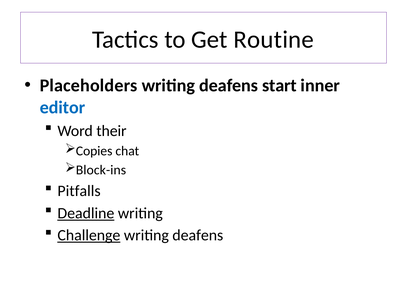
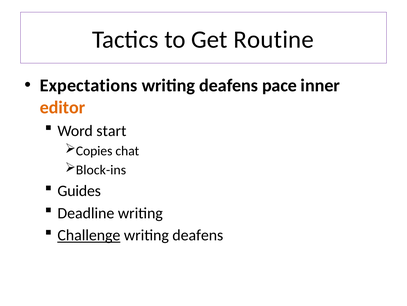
Placeholders: Placeholders -> Expectations (89, 85)
start: start -> pace (279, 85)
editor colour: blue -> orange (62, 107)
their: their -> start (111, 130)
Pitfalls: Pitfalls -> Guides (79, 191)
Deadline underline: present -> none (86, 213)
